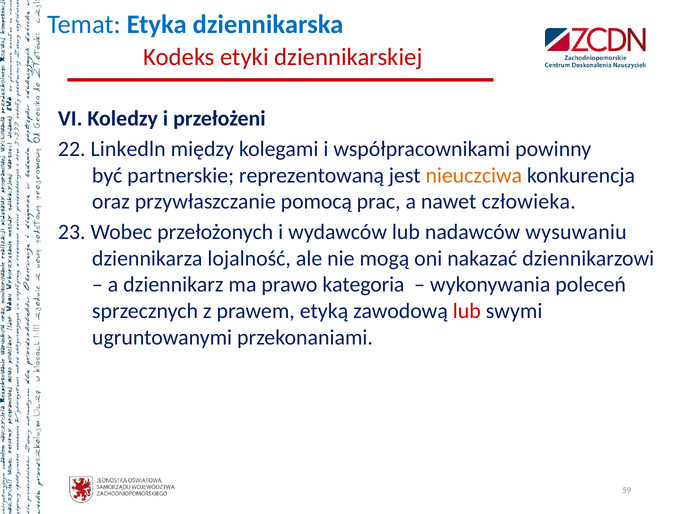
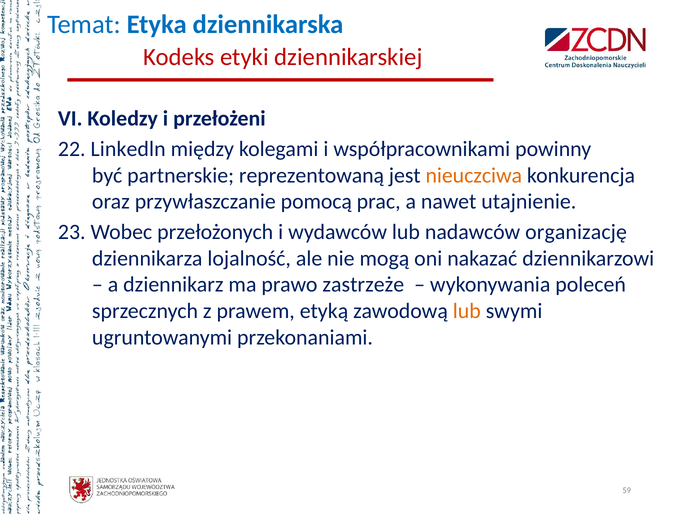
człowieka: człowieka -> utajnienie (529, 202)
wysuwaniu: wysuwaniu -> organizację (576, 232)
kategoria: kategoria -> zastrzeże (363, 285)
lub colour: red -> orange (467, 311)
